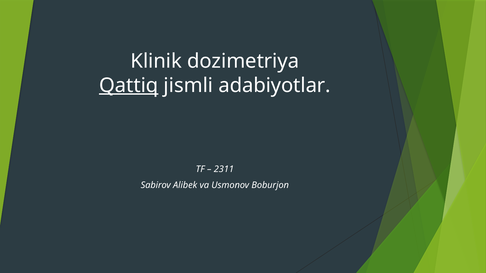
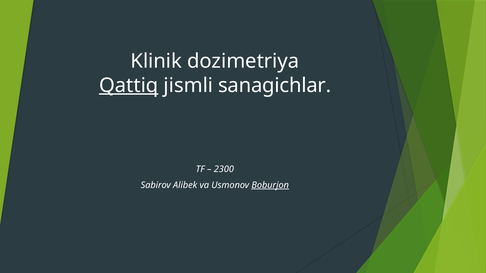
adabiyotlar: adabiyotlar -> sanagichlar (275, 85)
2311: 2311 -> 2300 (224, 169)
Boburjon underline: none -> present (270, 185)
